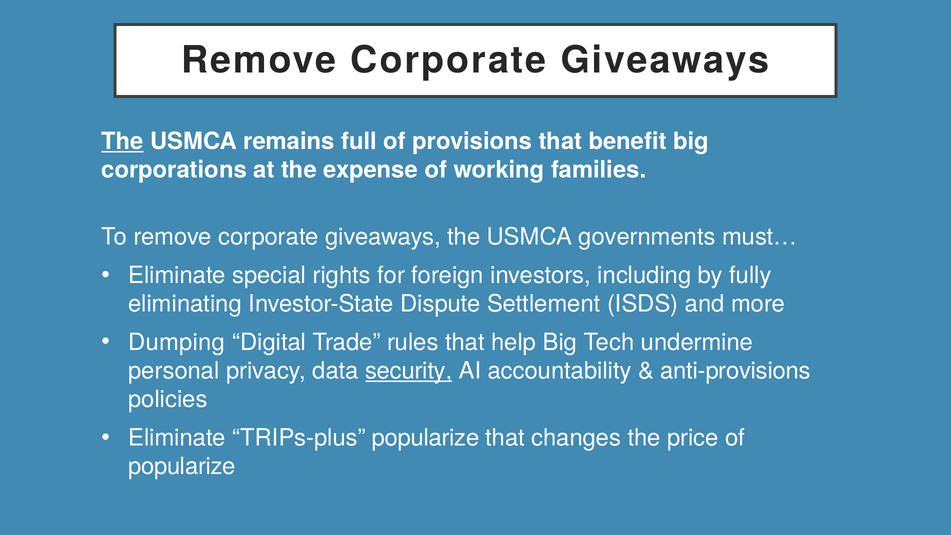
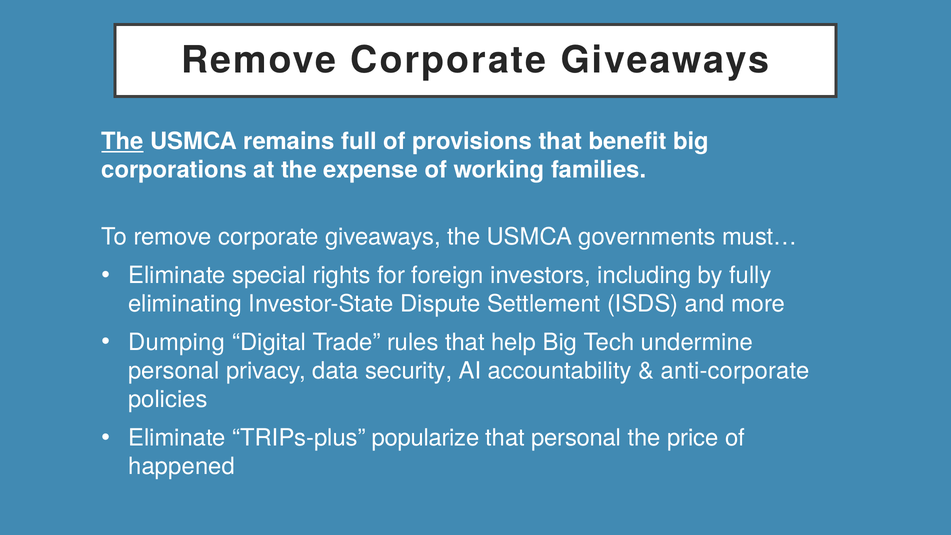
security underline: present -> none (409, 371)
anti-provisions: anti-provisions -> anti-corporate (735, 371)
that changes: changes -> personal (576, 438)
popularize: popularize -> happened (182, 466)
